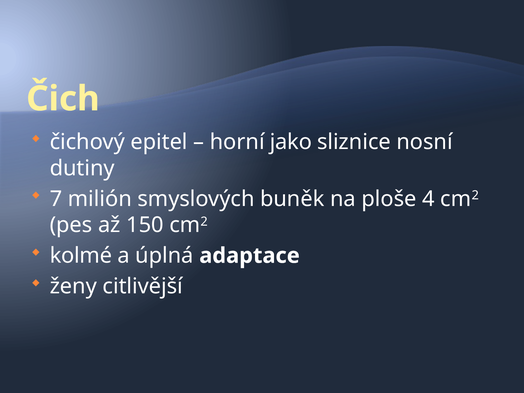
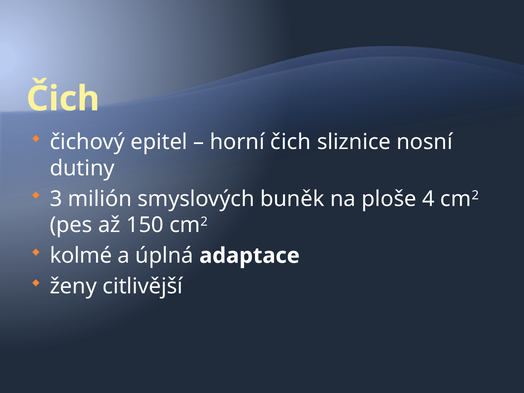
horní jako: jako -> čich (291, 142)
7: 7 -> 3 (56, 199)
